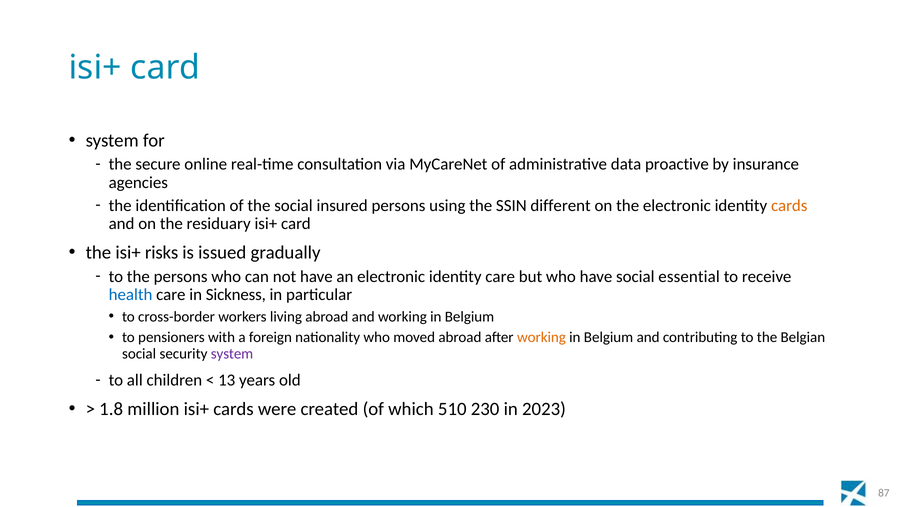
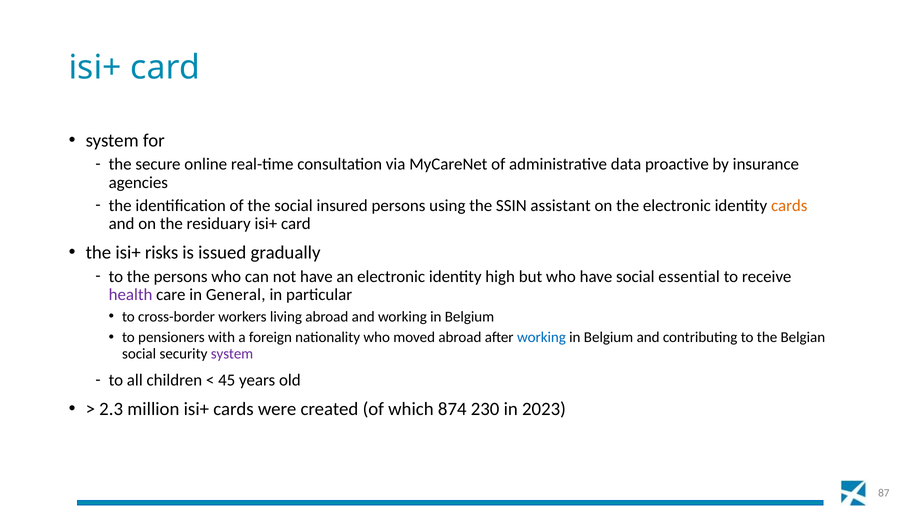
different: different -> assistant (561, 206)
identity care: care -> high (500, 277)
health colour: blue -> purple (131, 295)
Sickness: Sickness -> General (236, 295)
working colour: orange -> blue (541, 338)
13: 13 -> 45 (227, 381)
1.8: 1.8 -> 2.3 (111, 409)
510: 510 -> 874 (452, 409)
